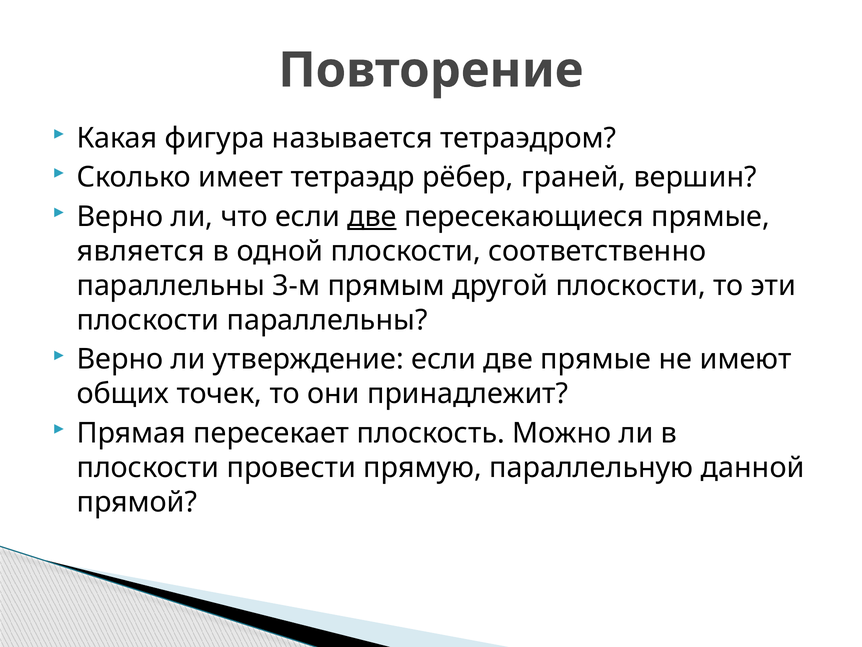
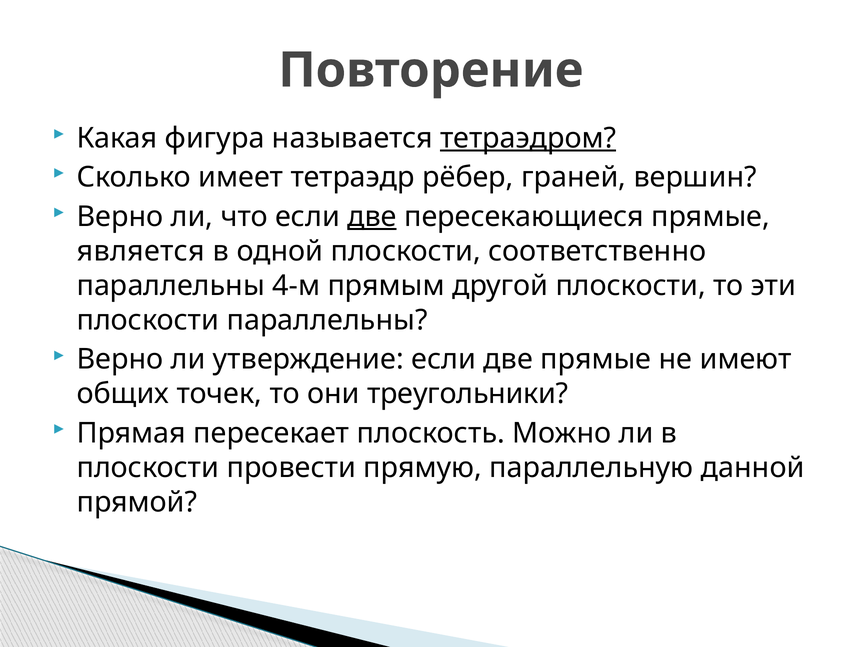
тетраэдром underline: none -> present (528, 138)
3-м: 3-м -> 4-м (296, 285)
принадлежит: принадлежит -> треугольники (468, 394)
